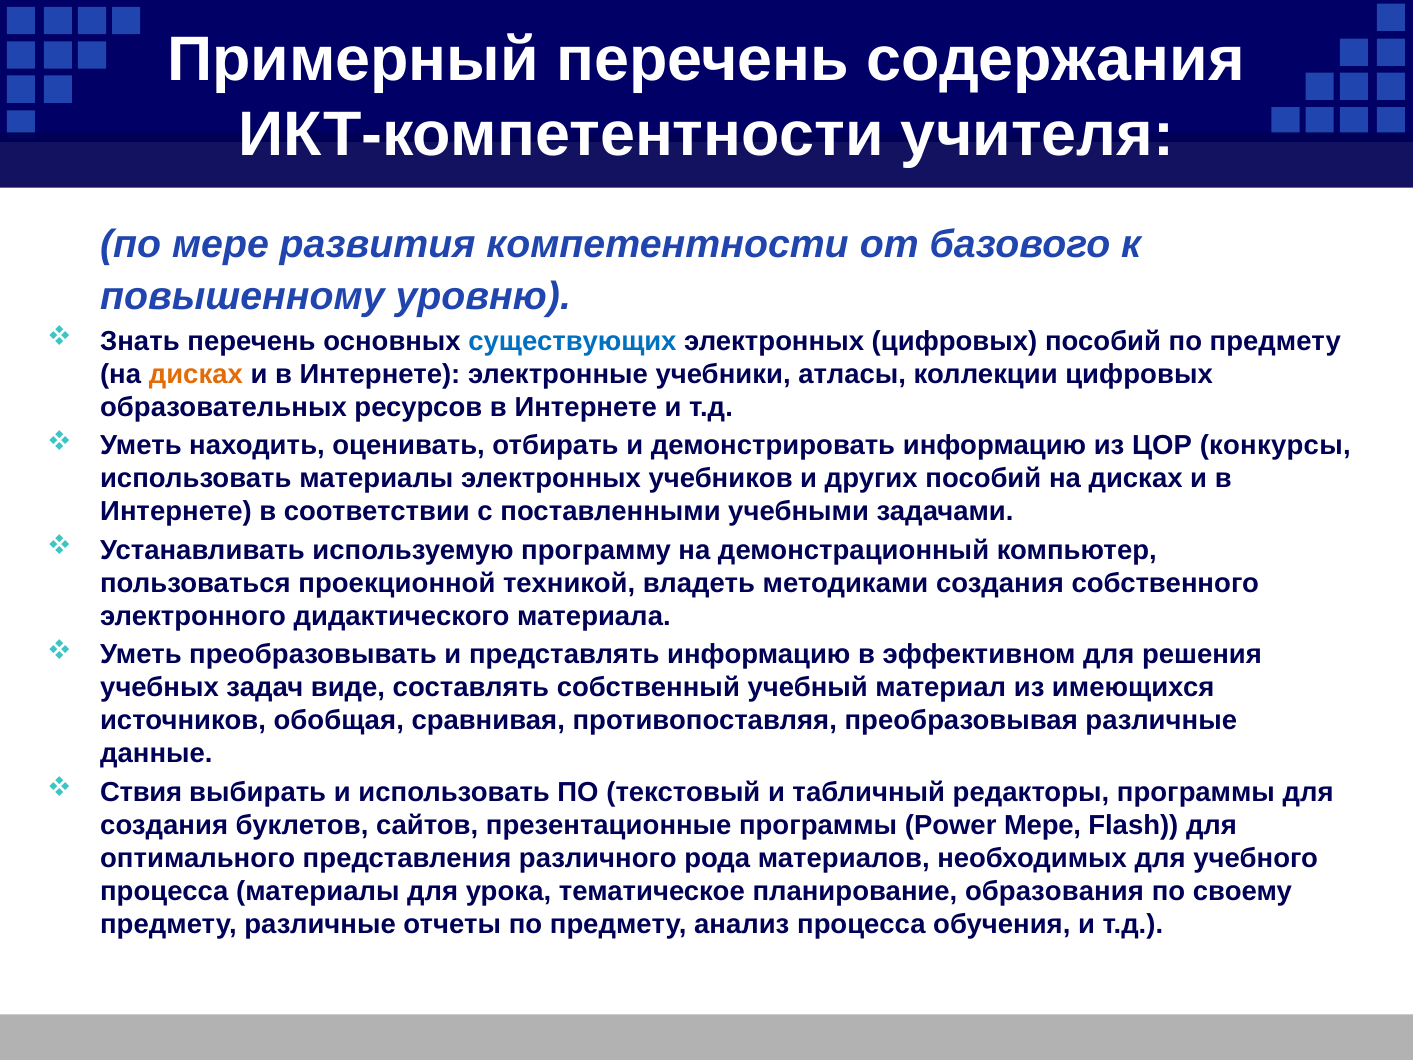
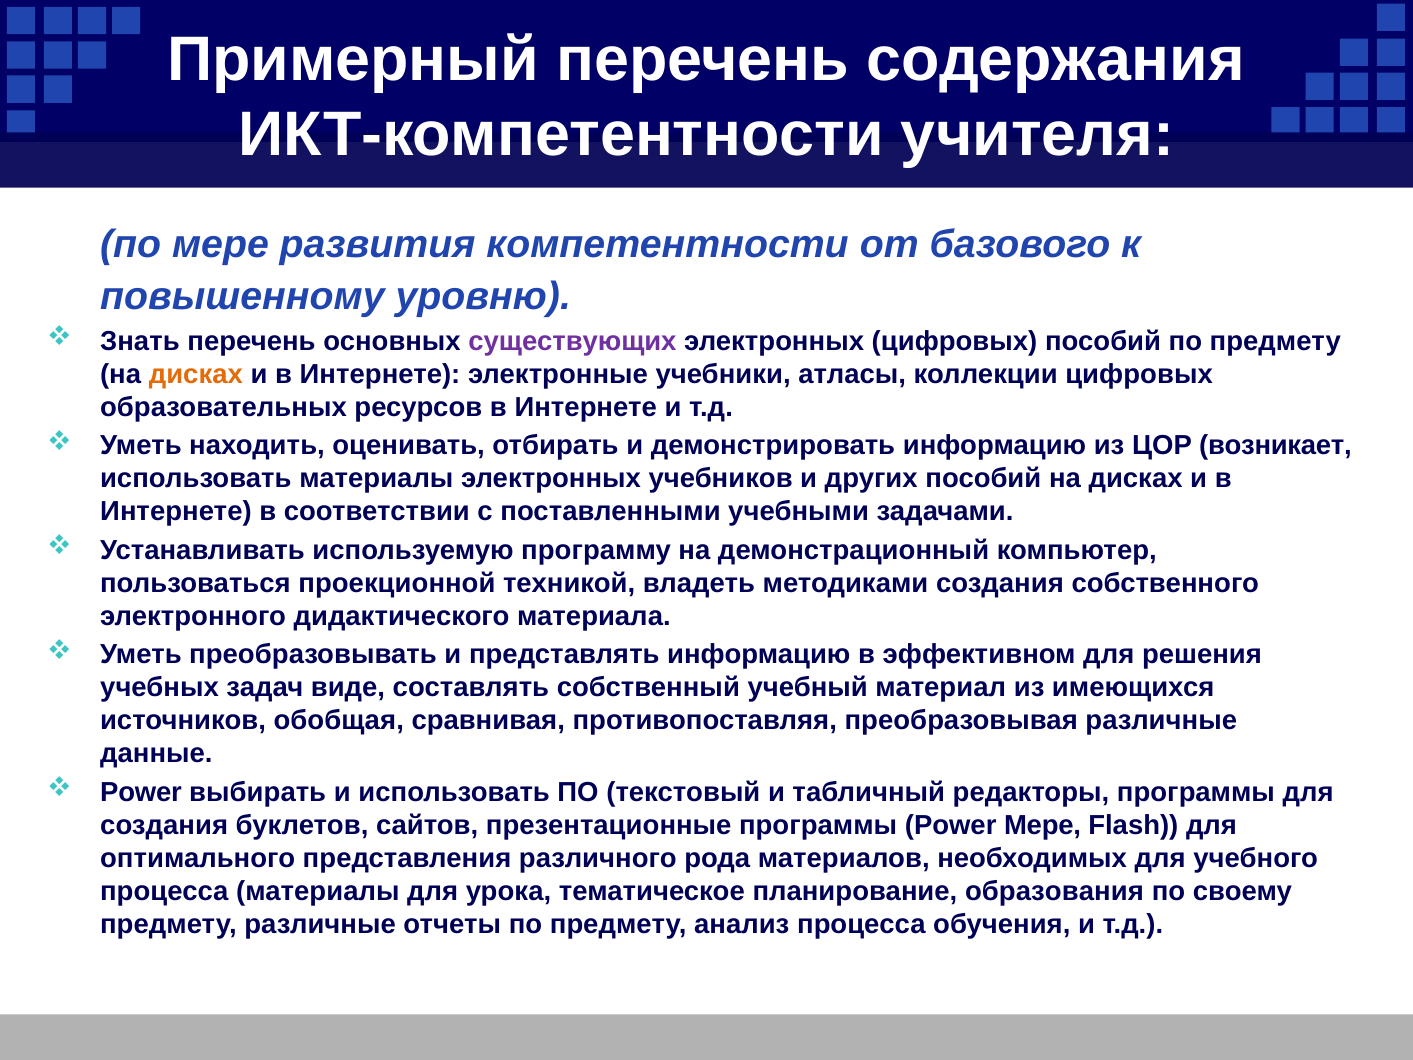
существующих colour: blue -> purple (572, 341)
конкурсы: конкурсы -> возникает (1275, 446)
Ствия: Ствия -> Power (141, 792)
